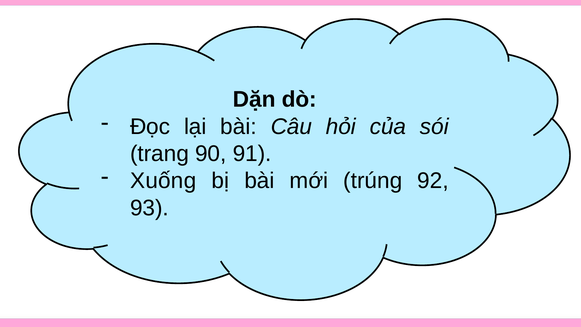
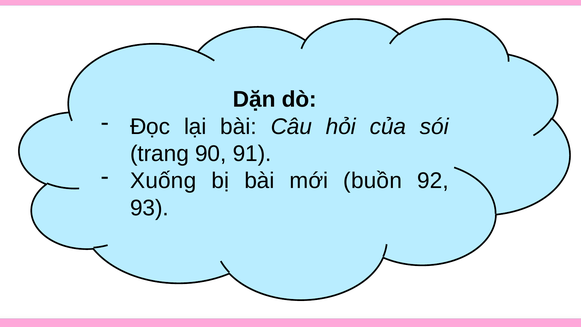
trúng: trúng -> buồn (373, 181)
